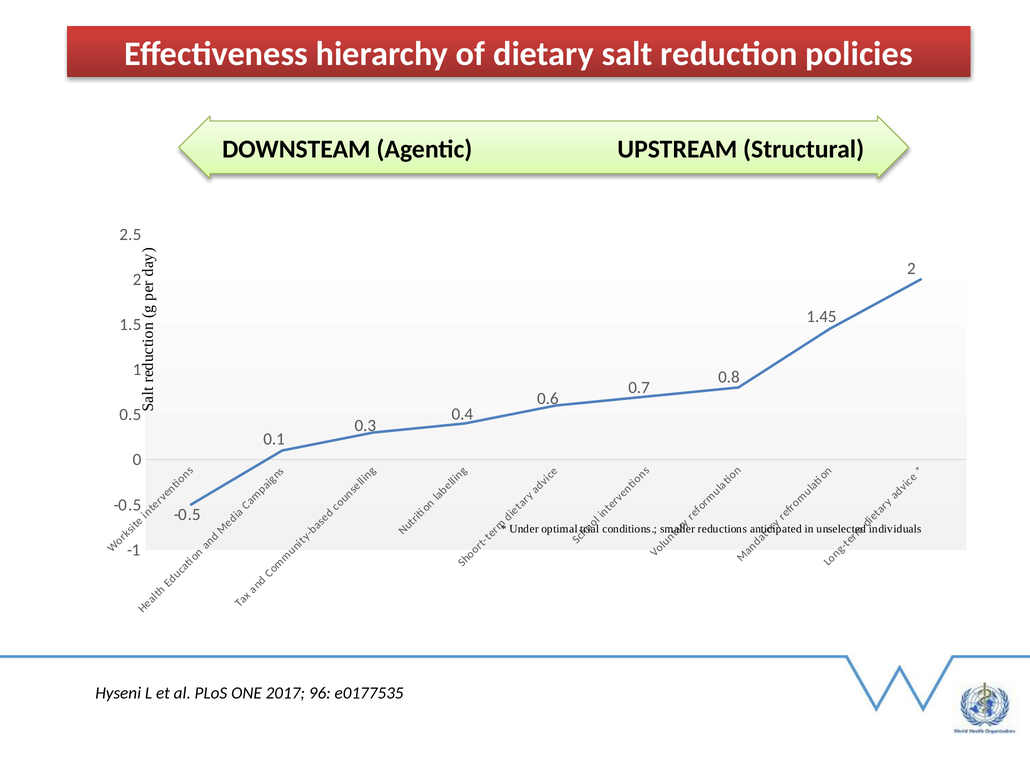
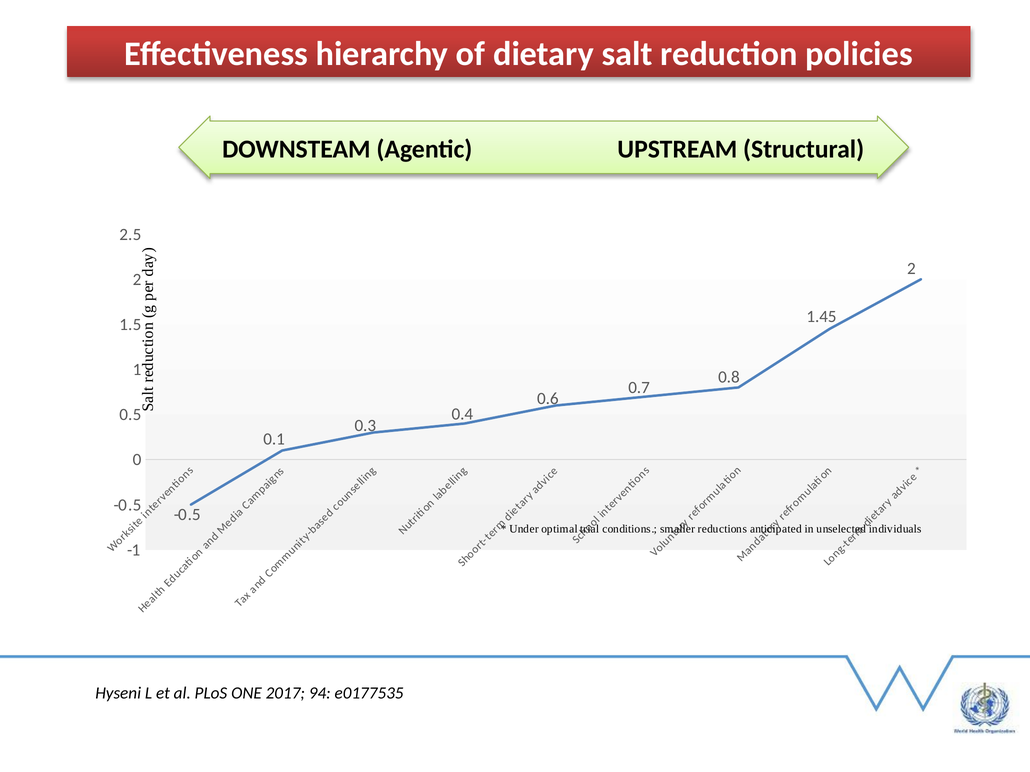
96: 96 -> 94 (320, 694)
